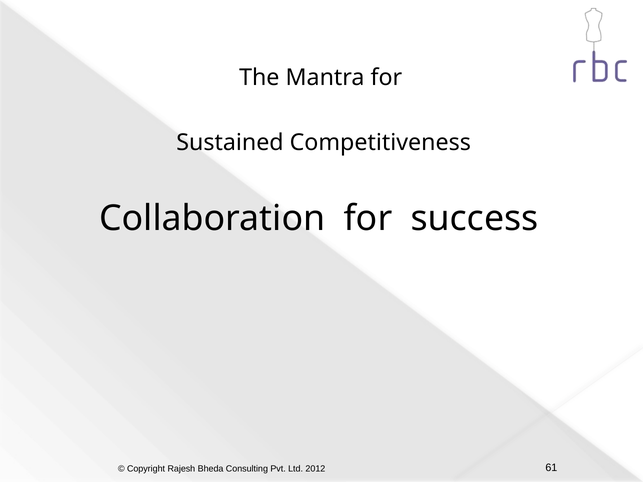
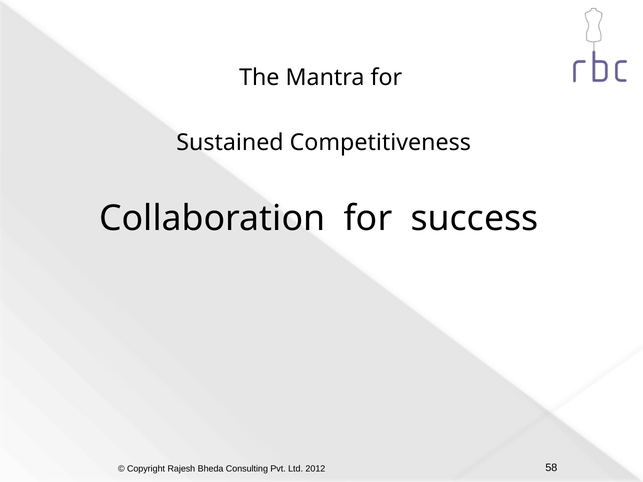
61: 61 -> 58 (551, 468)
